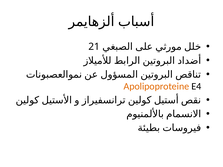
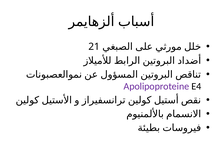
Apolipoproteine colour: orange -> purple (156, 86)
